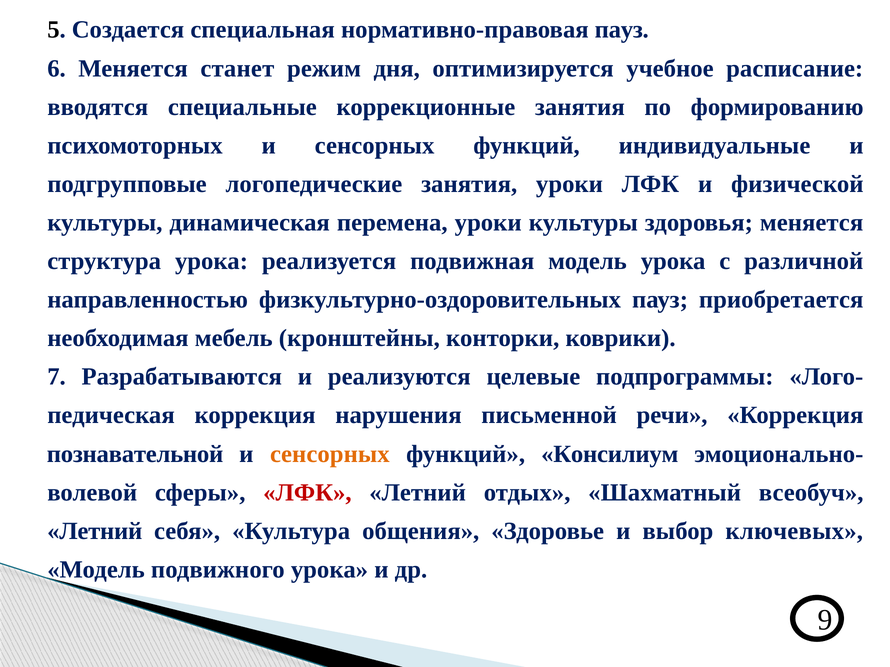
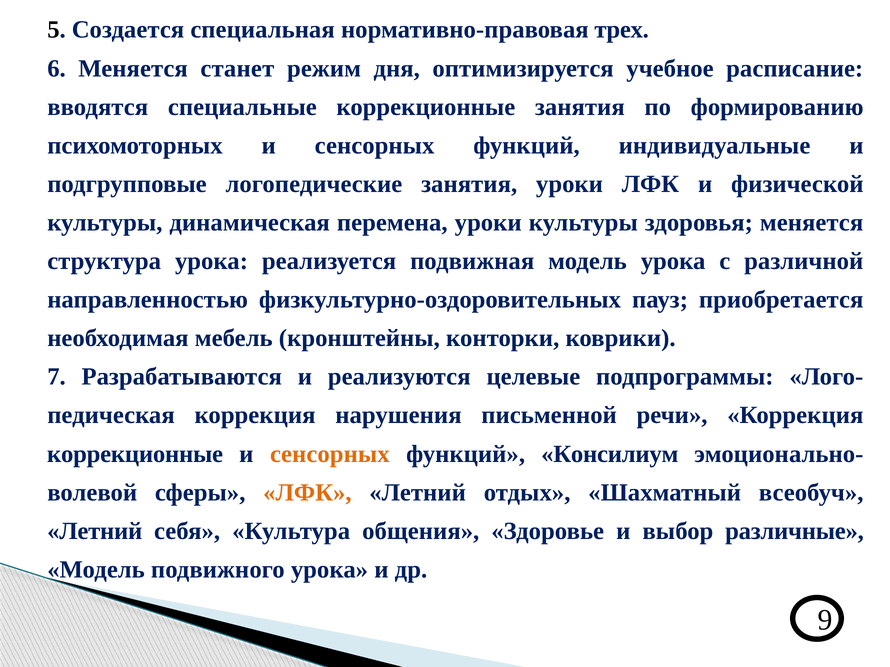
нормативно-правовая пауз: пауз -> трех (622, 30)
познавательной: познавательной -> коррекционные (135, 454)
ЛФК colour: red -> orange (307, 493)
ключевых: ключевых -> различные (795, 531)
